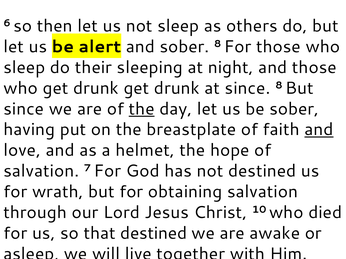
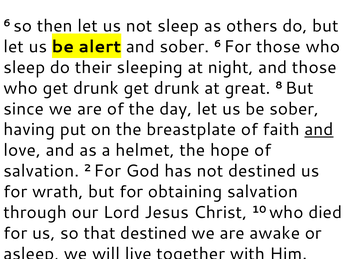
sober 8: 8 -> 6 (218, 44)
at since: since -> great (248, 88)
the underline: present -> none (142, 109)
7: 7 -> 2 (87, 169)
